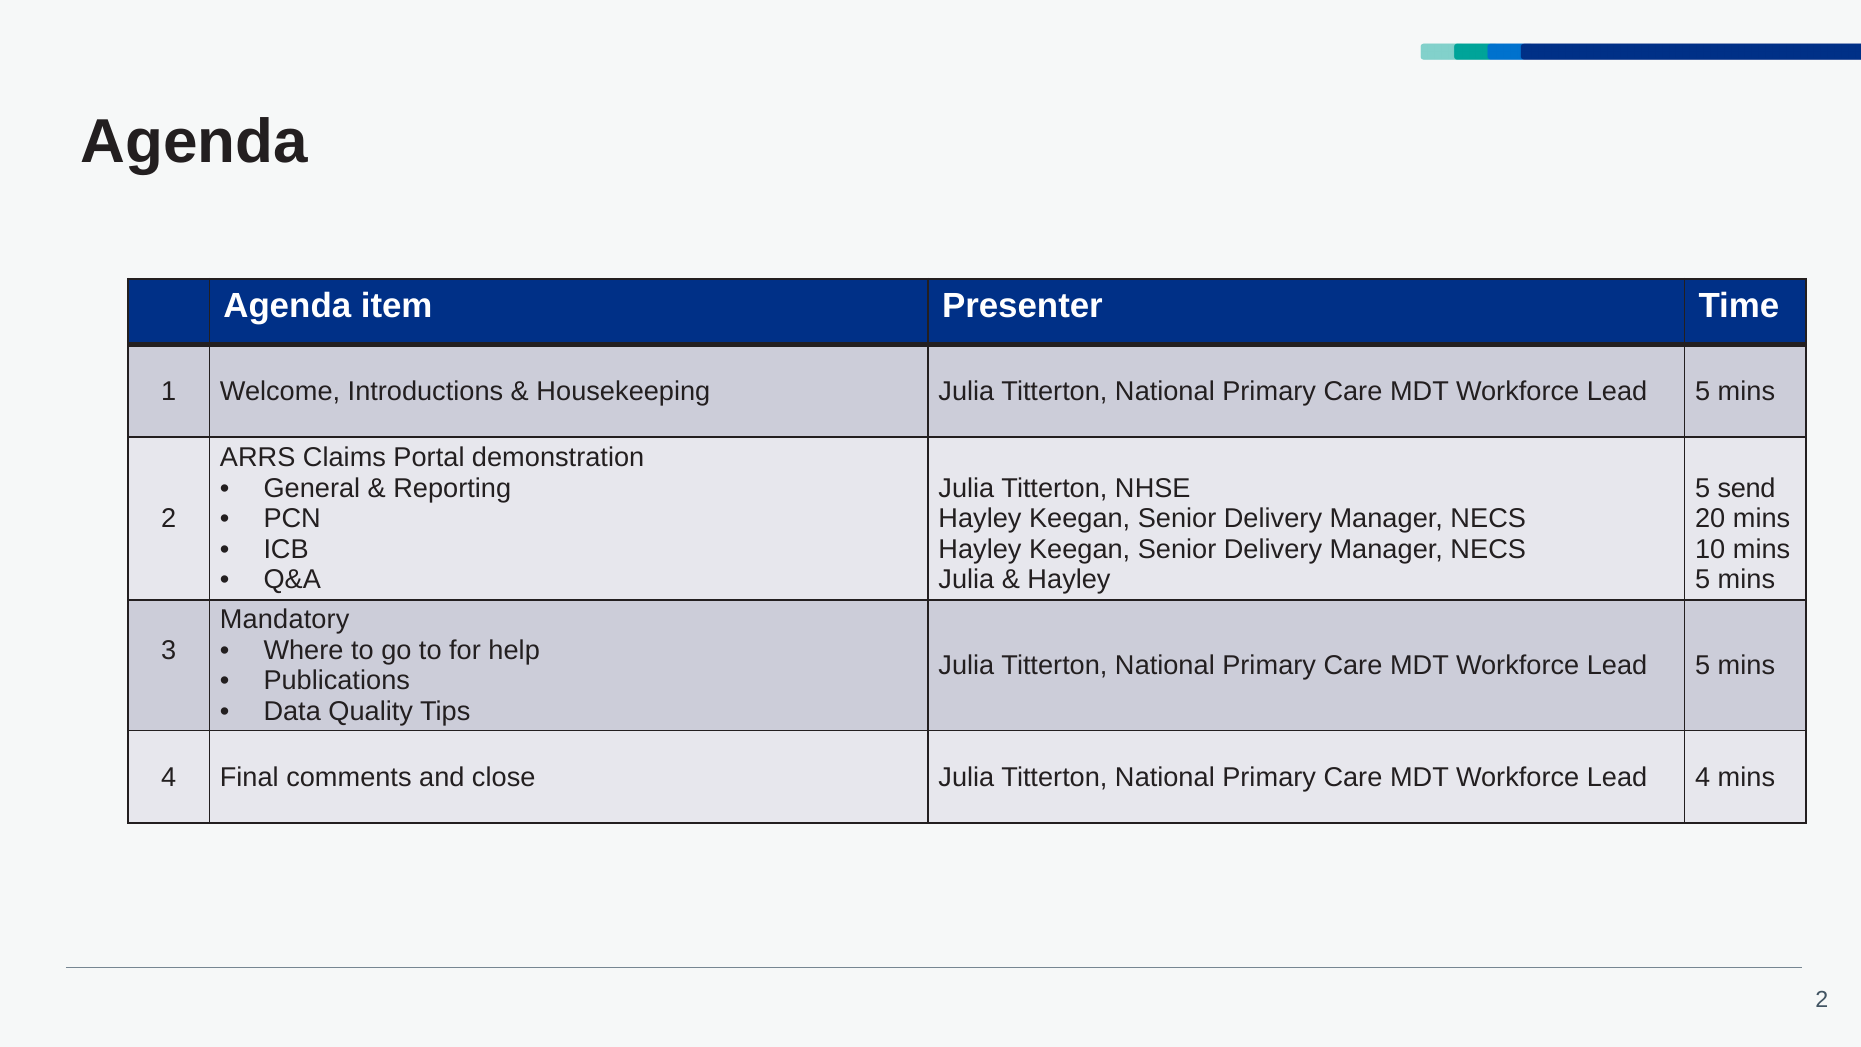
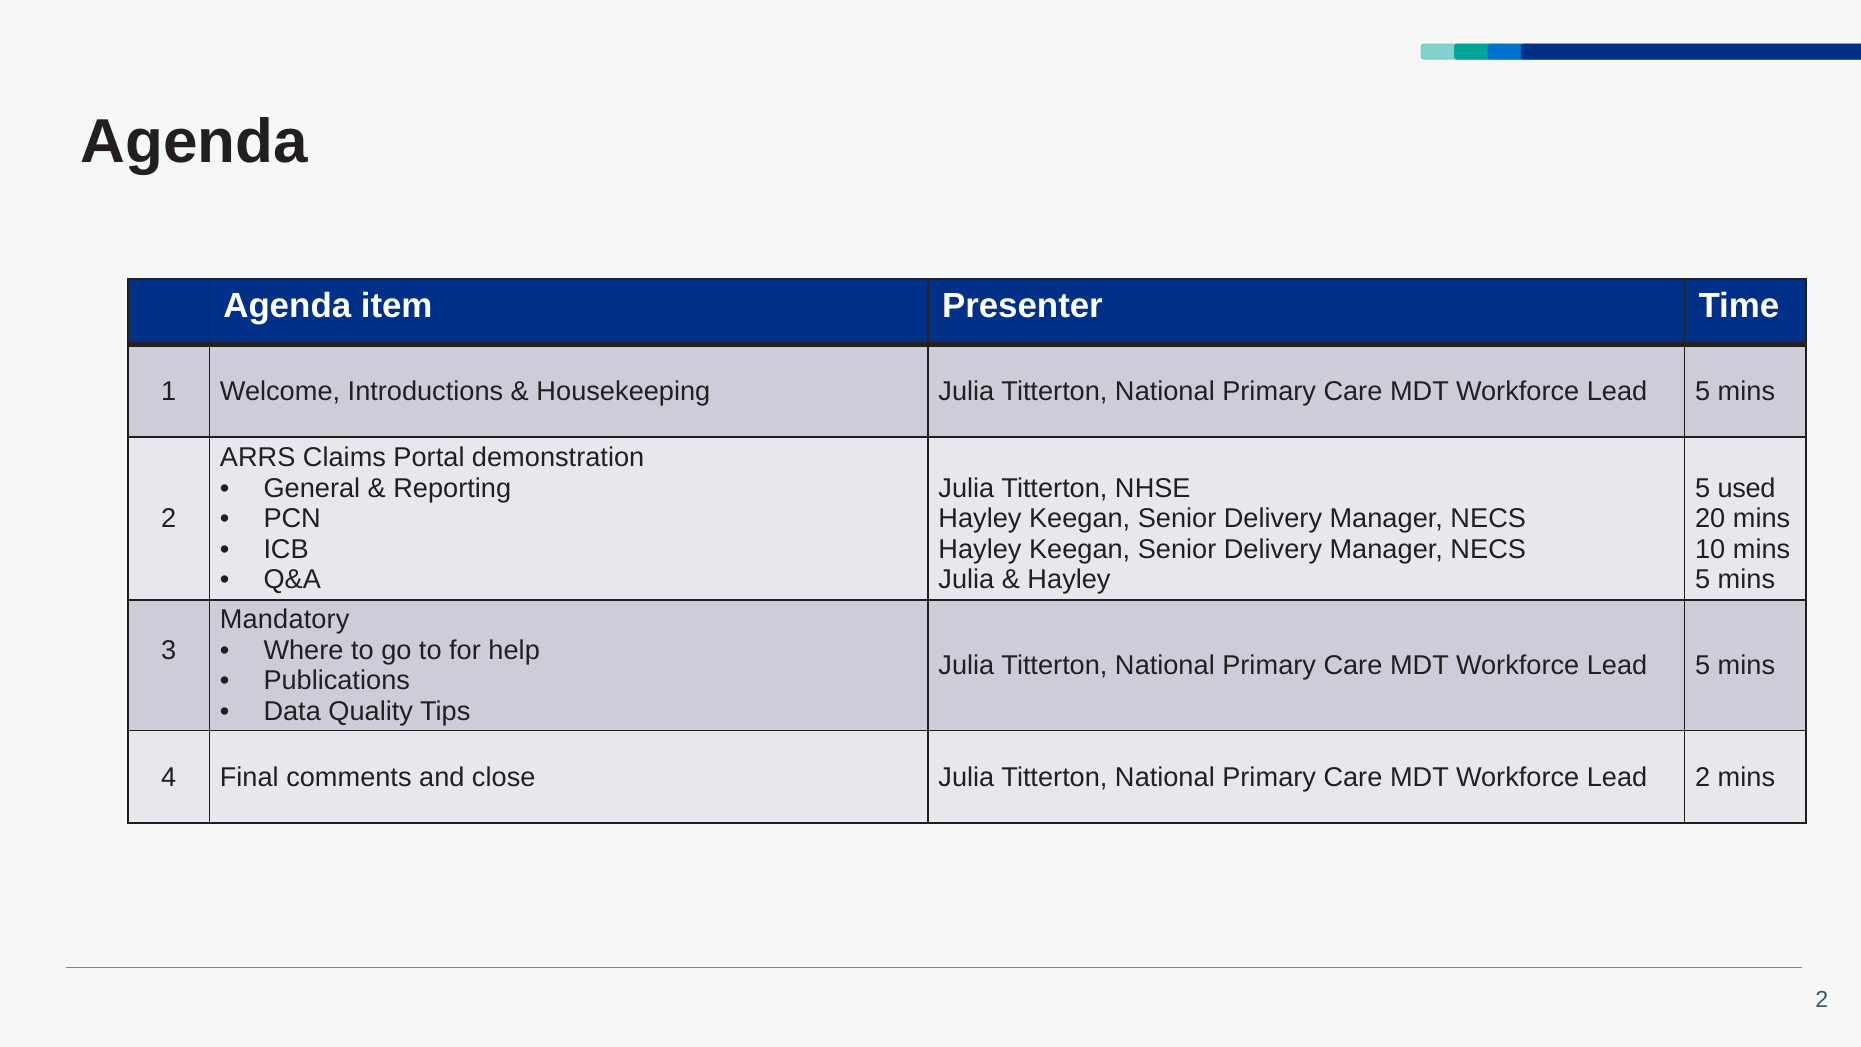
send: send -> used (1747, 488)
Lead 4: 4 -> 2 (1703, 777)
